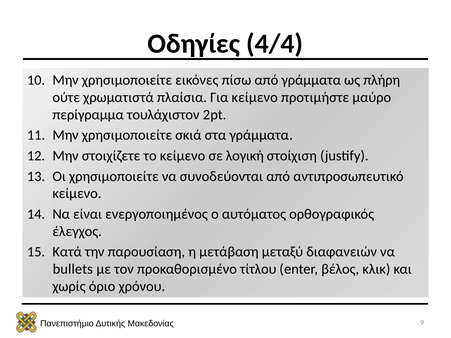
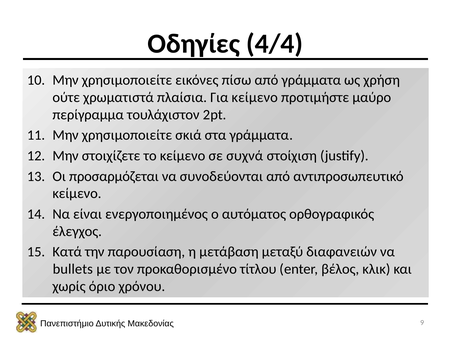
πλήρη: πλήρη -> χρήση (382, 80)
λογική: λογική -> συχνά (245, 156)
Οι χρησιμοποιείτε: χρησιμοποιείτε -> προσαρμόζεται (114, 176)
